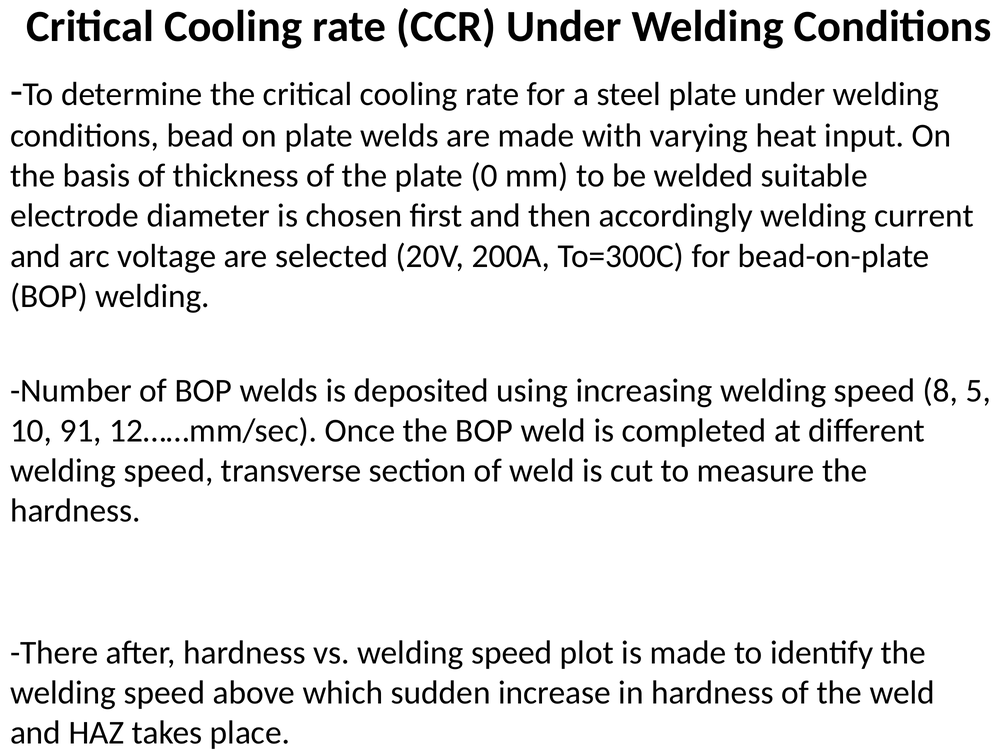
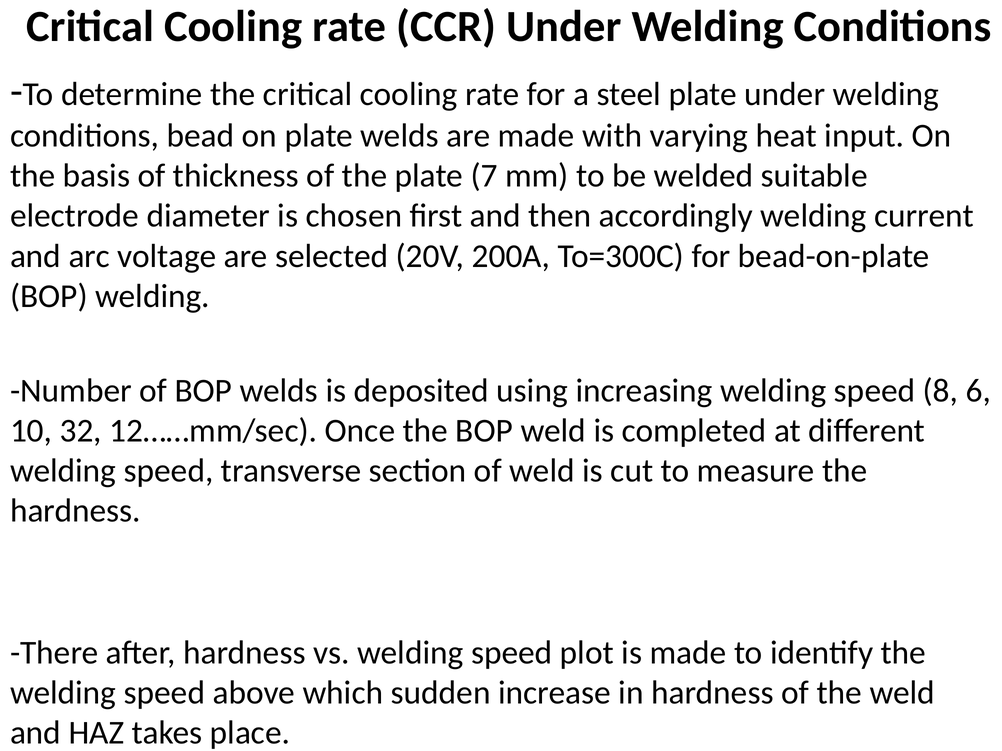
0: 0 -> 7 (484, 176)
5: 5 -> 6 (978, 391)
91: 91 -> 32 (81, 431)
